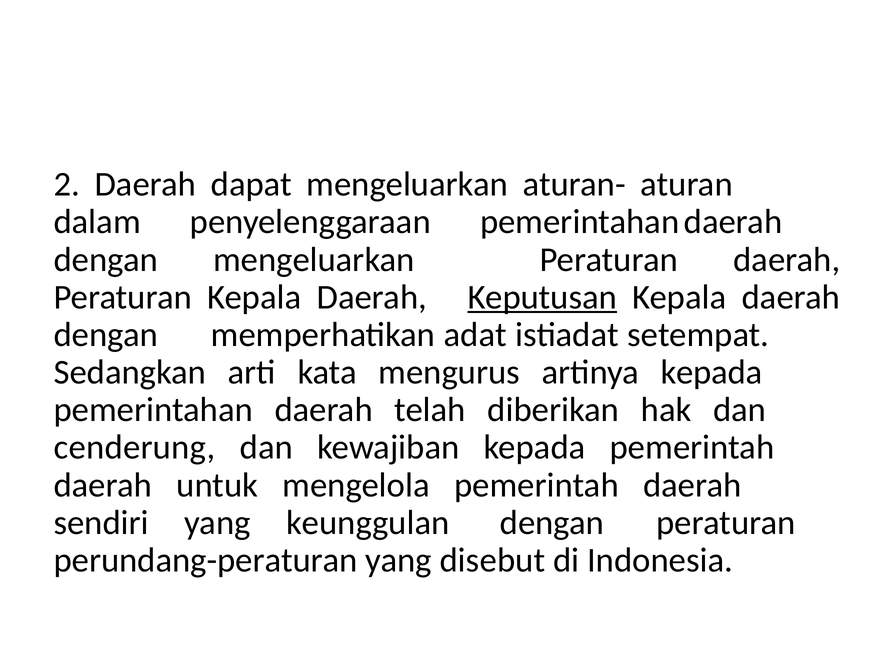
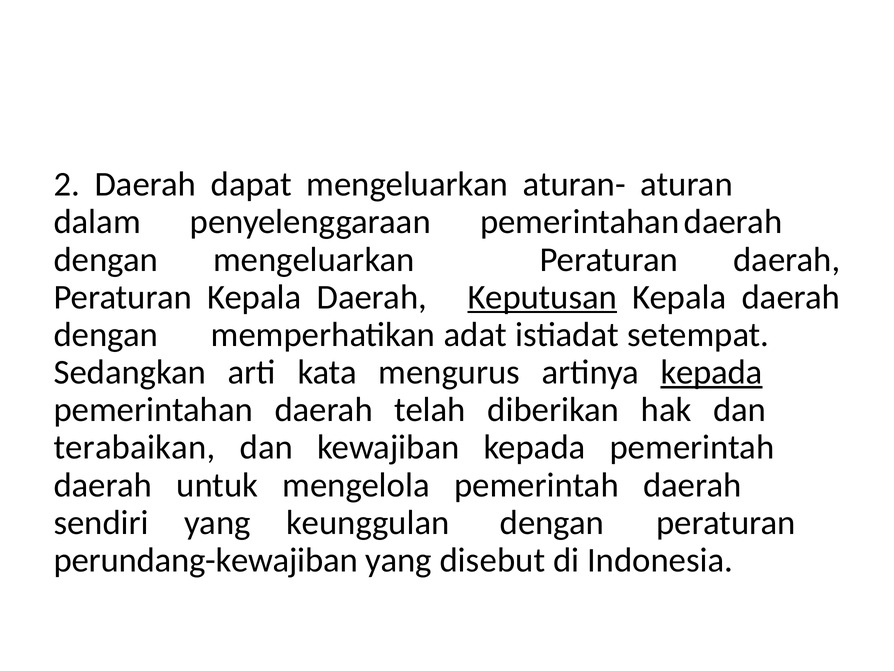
kepada underline: none -> present (712, 372)
cenderung: cenderung -> terabaikan (134, 447)
perundang-peraturan: perundang-peraturan -> perundang-kewajiban (206, 560)
